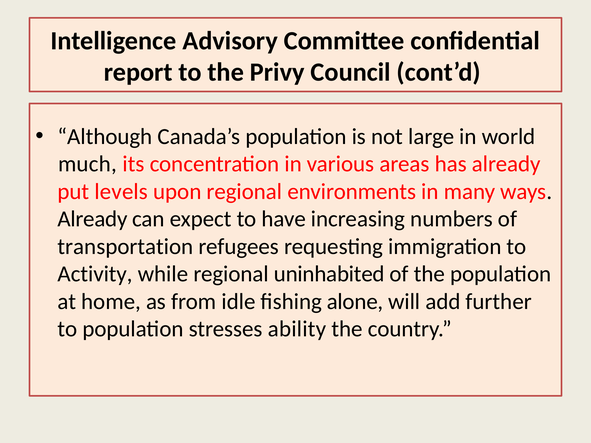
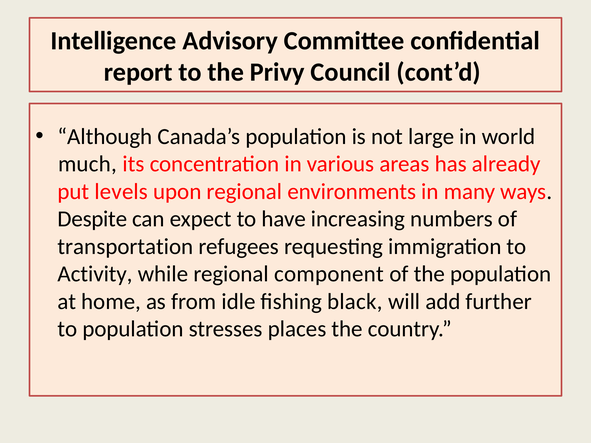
Already: Already -> Despite (92, 219)
uninhabited: uninhabited -> component (329, 274)
alone: alone -> black (355, 302)
ability: ability -> places (297, 329)
